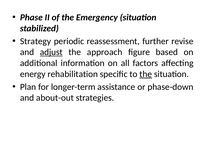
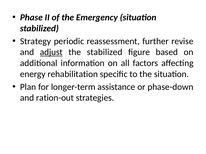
the approach: approach -> stabilized (105, 52)
the underline: present -> none (146, 74)
about-out: about-out -> ration-out (55, 98)
